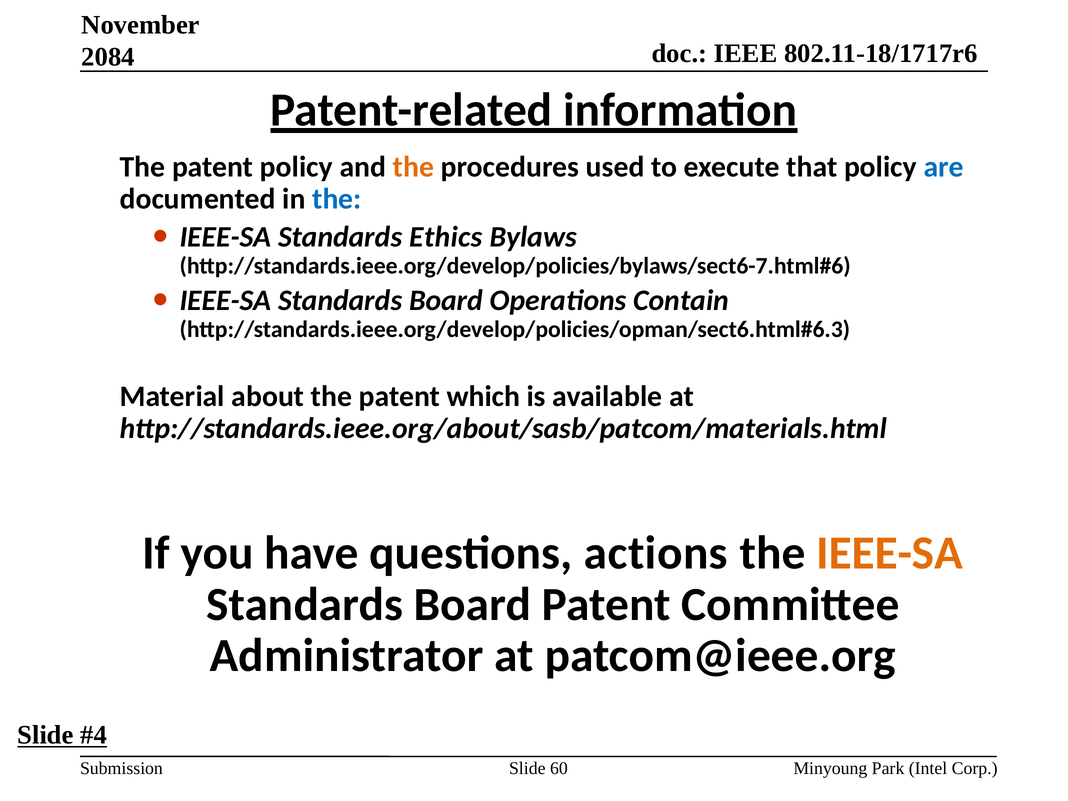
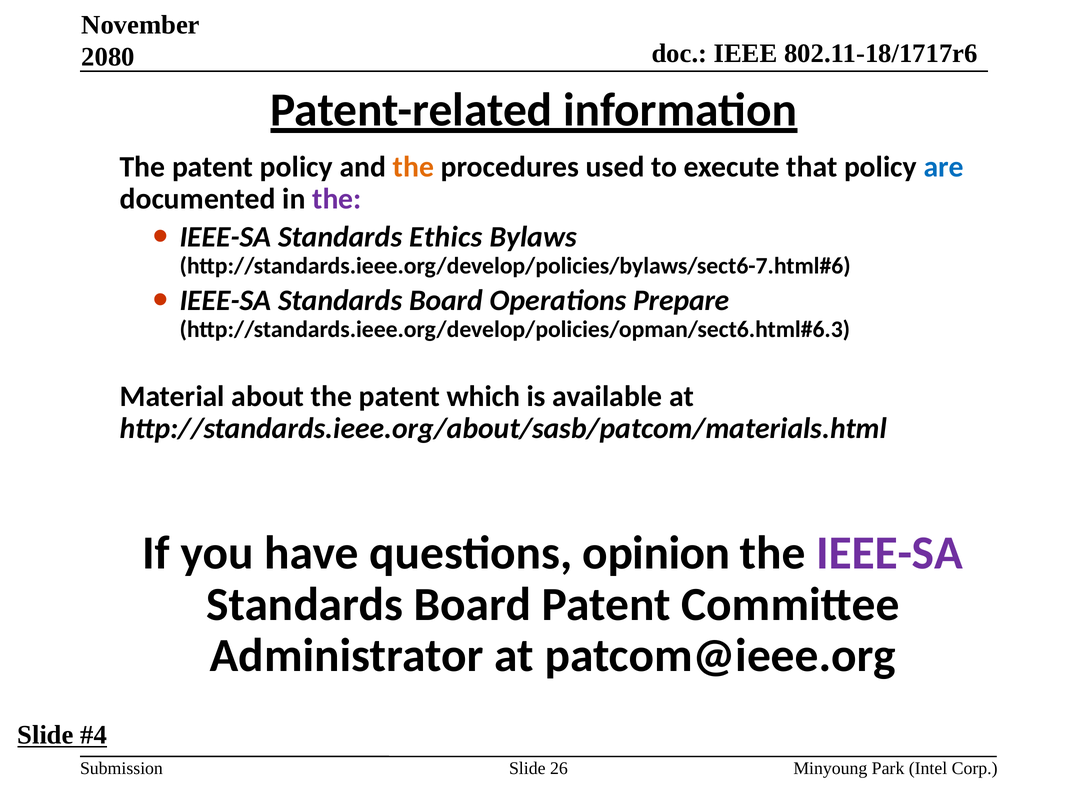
2084: 2084 -> 2080 (108, 57)
the colour: blue -> purple (337, 199)
Contain: Contain -> Prepare (681, 301)
actions: actions -> opinion (656, 553)
IEEE-SA colour: orange -> purple (890, 553)
60: 60 -> 26 (559, 768)
